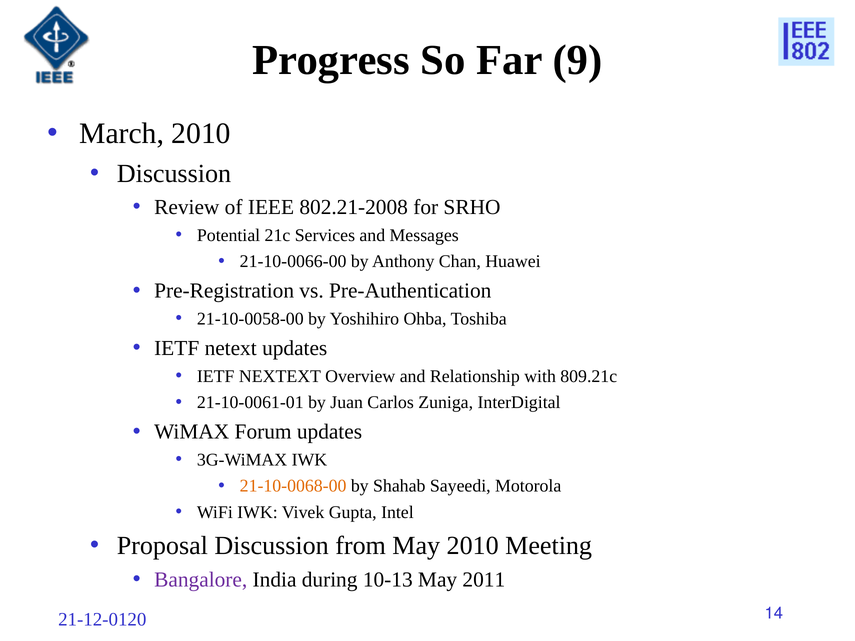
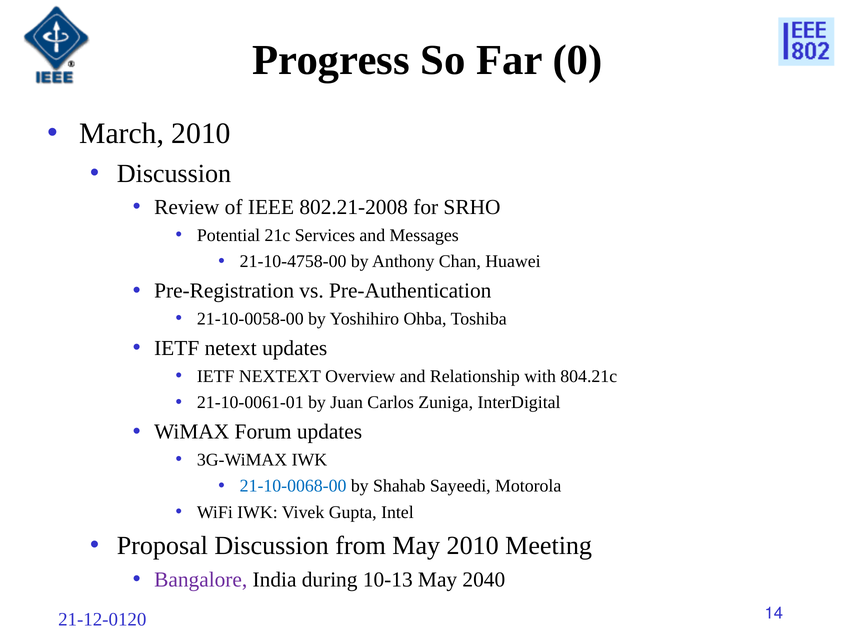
9: 9 -> 0 (578, 60)
21-10-0066-00: 21-10-0066-00 -> 21-10-4758-00 (293, 262)
809.21c: 809.21c -> 804.21c (589, 377)
21-10-0068-00 colour: orange -> blue (293, 486)
2011: 2011 -> 2040 (484, 580)
